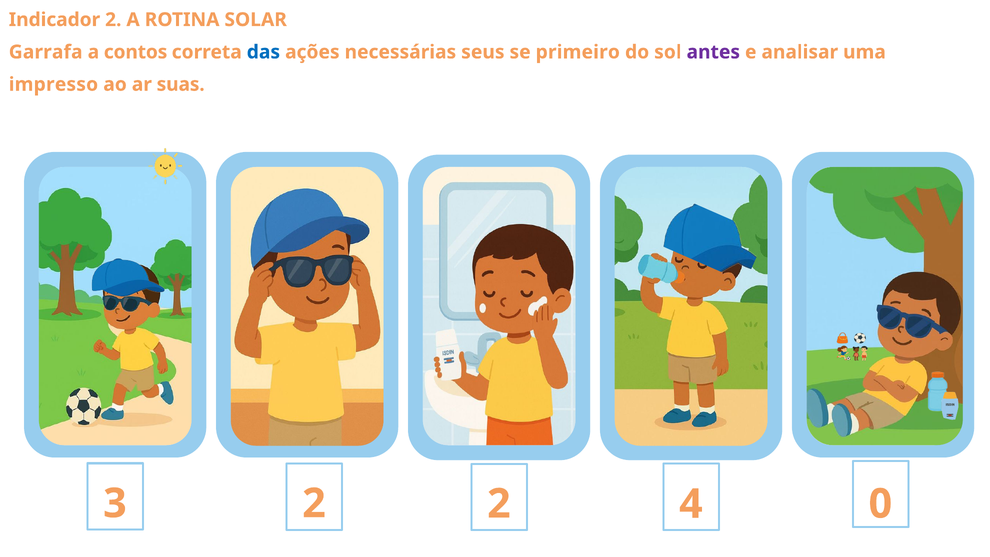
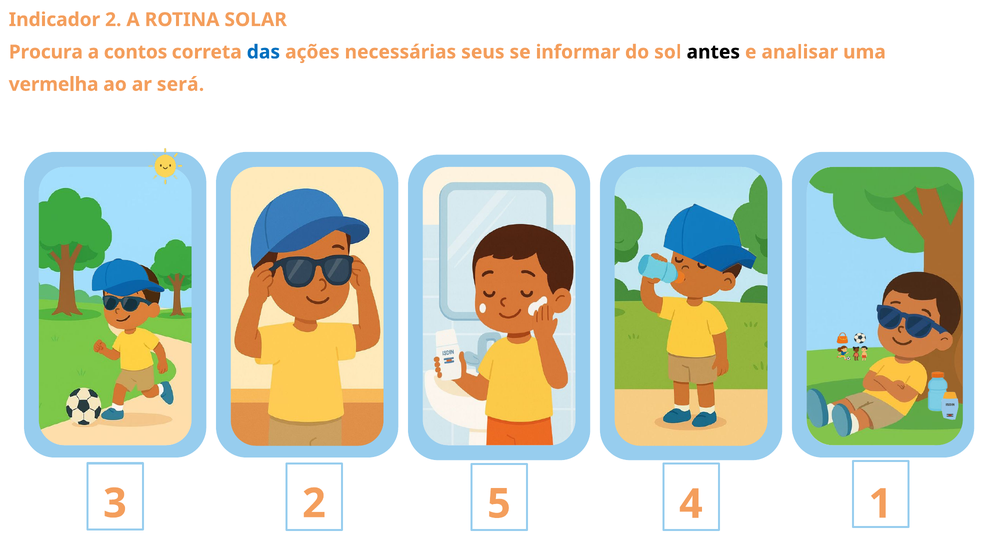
Garrafa: Garrafa -> Procura (46, 52)
primeiro: primeiro -> informar (578, 52)
antes colour: purple -> black (713, 52)
impresso: impresso -> vermelha (54, 84)
suas: suas -> será (181, 84)
2 2: 2 -> 5 (499, 504)
0: 0 -> 1 (880, 504)
